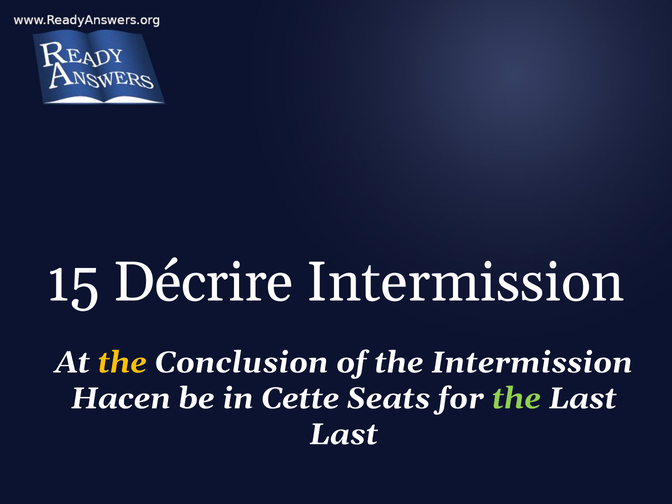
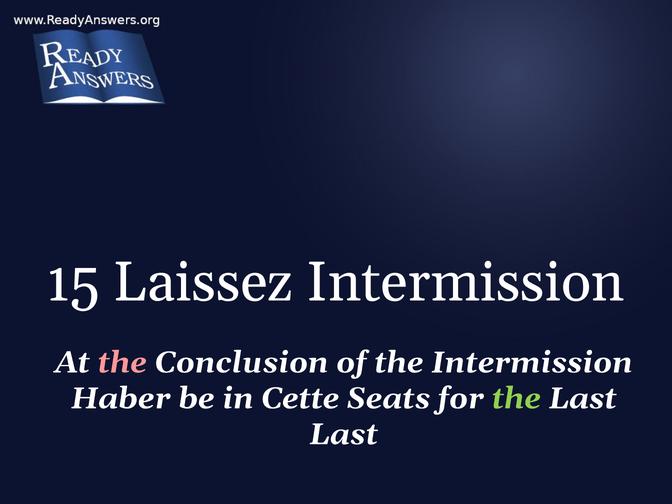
Décrire: Décrire -> Laissez (203, 282)
the colour: yellow -> pink (122, 363)
Hacen: Hacen -> Haber (121, 398)
